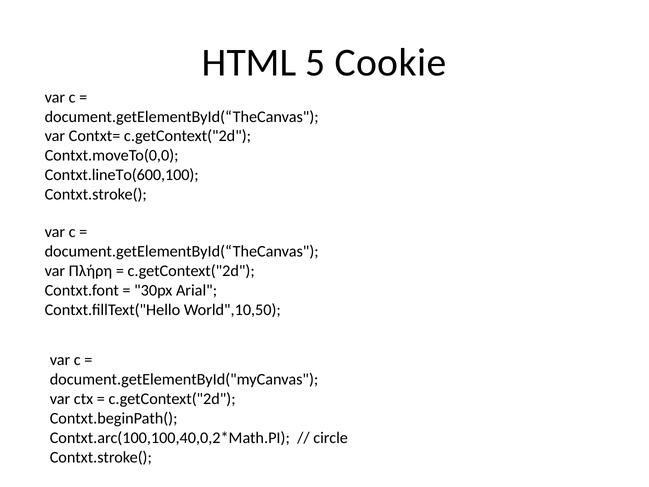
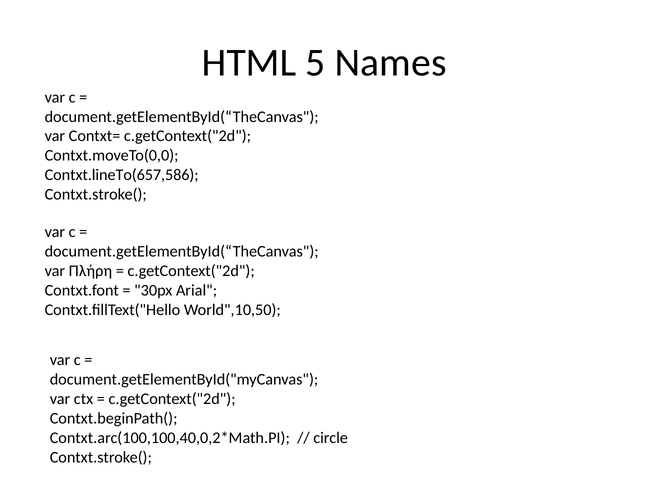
Cookie: Cookie -> Names (391, 63)
Contxt.lineTo(600,100: Contxt.lineTo(600,100 -> Contxt.lineTo(657,586 (122, 175)
